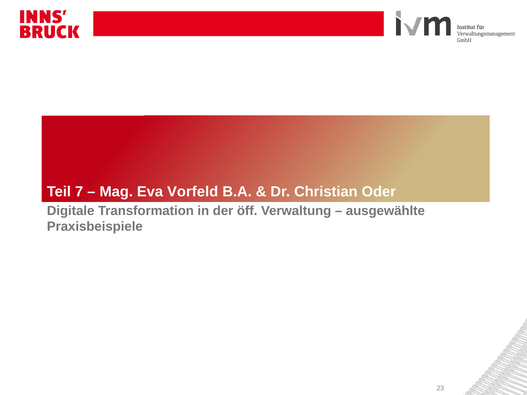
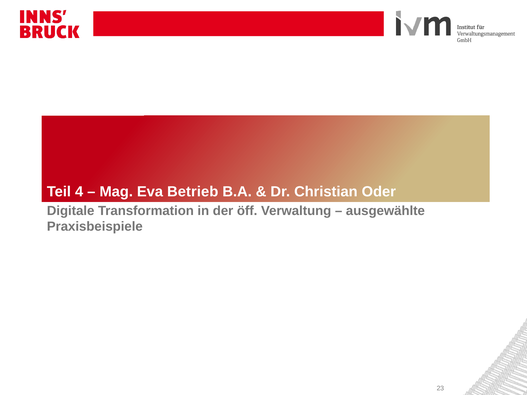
7: 7 -> 4 (79, 192)
Vorfeld: Vorfeld -> Betrieb (193, 192)
